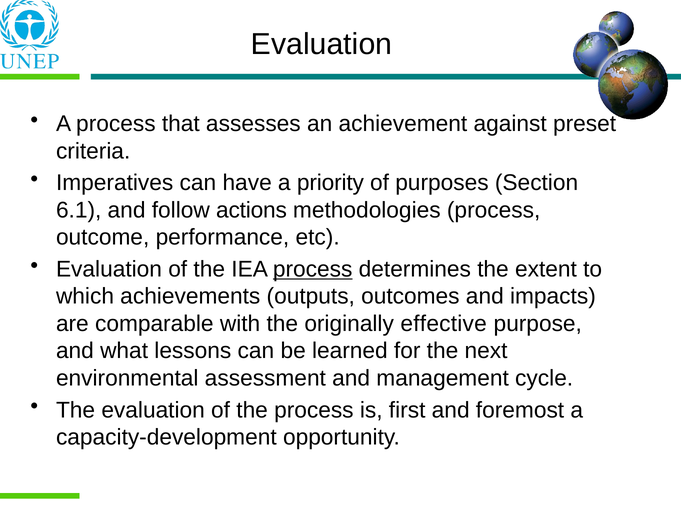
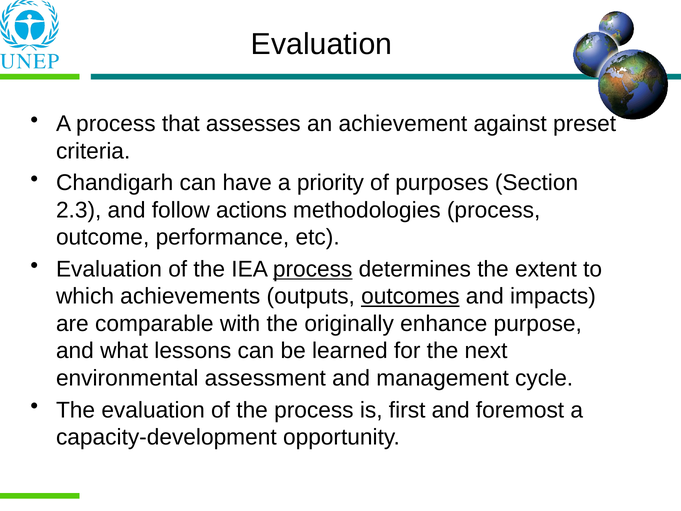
Imperatives: Imperatives -> Chandigarh (115, 183)
6.1: 6.1 -> 2.3 (79, 210)
outcomes underline: none -> present (410, 296)
effective: effective -> enhance (444, 324)
